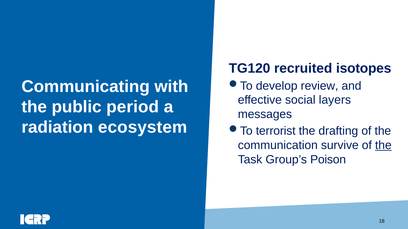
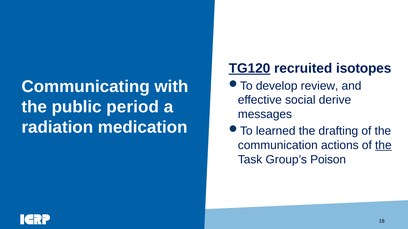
TG120 underline: none -> present (250, 68)
layers: layers -> derive (335, 100)
ecosystem: ecosystem -> medication (143, 127)
terrorist: terrorist -> learned (276, 131)
survive: survive -> actions (340, 146)
